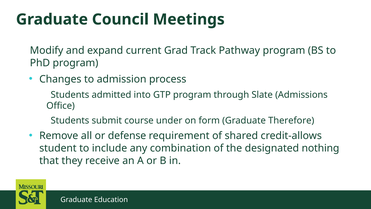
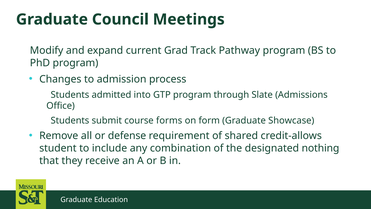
under: under -> forms (169, 120)
Therefore: Therefore -> Showcase (291, 120)
